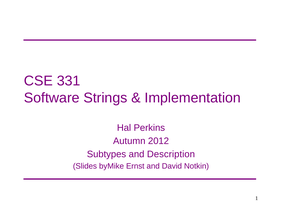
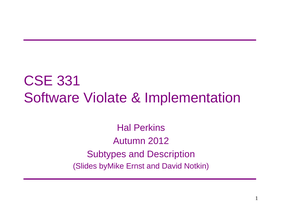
Strings: Strings -> Violate (105, 98)
